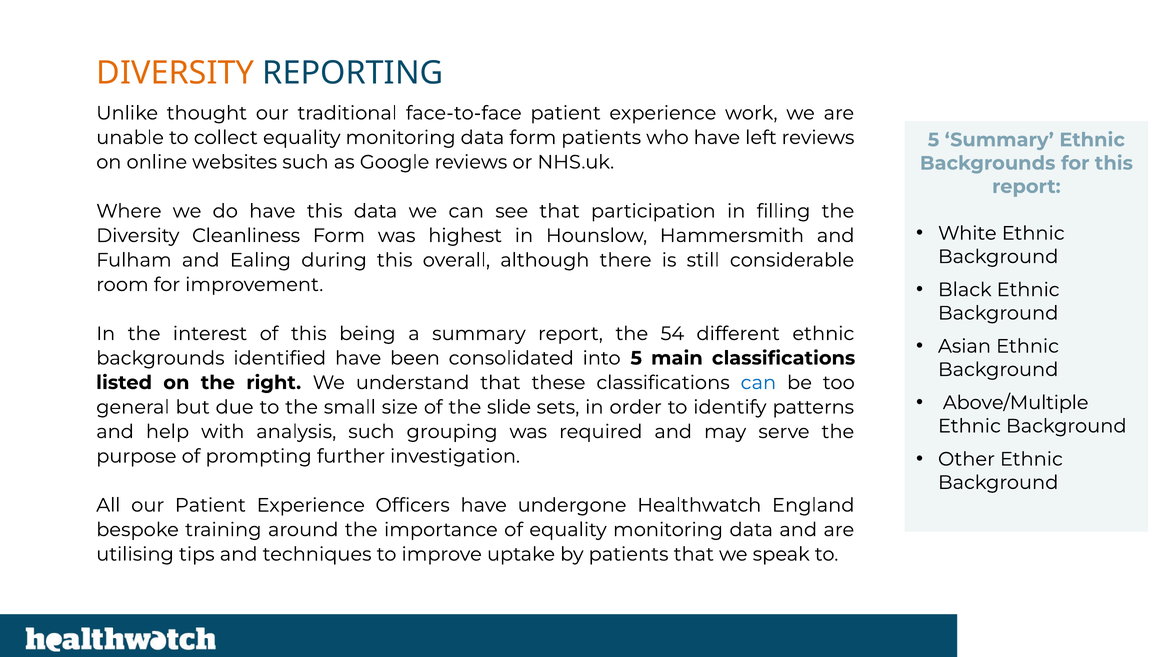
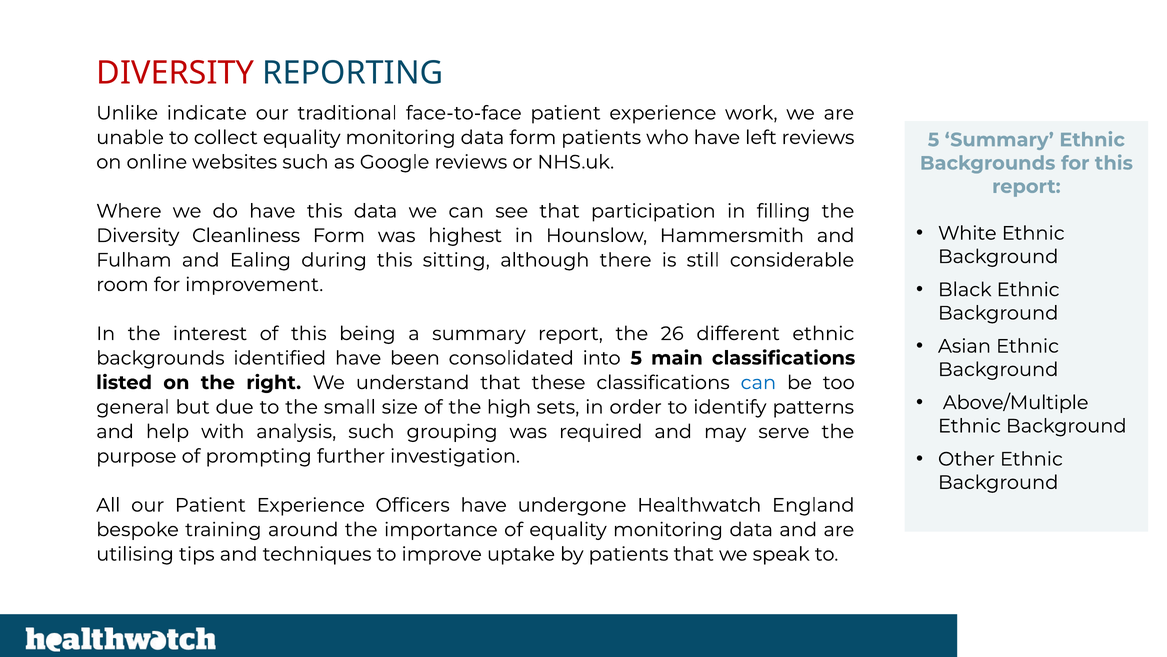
DIVERSITY colour: orange -> red (175, 73)
thought: thought -> indicate (207, 113)
overall: overall -> sitting (456, 260)
54: 54 -> 26 (672, 333)
slide: slide -> high (509, 407)
